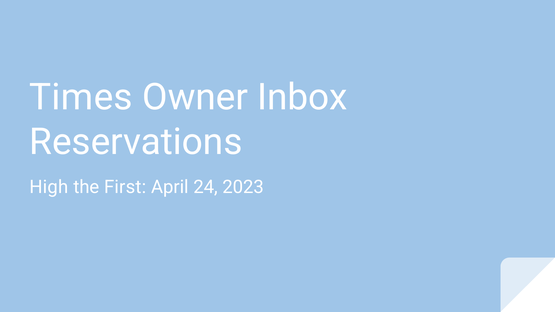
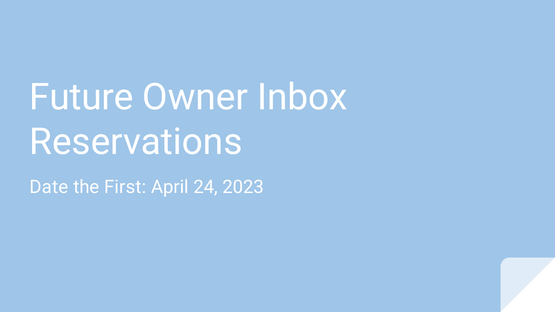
Times: Times -> Future (81, 98)
High: High -> Date (49, 187)
